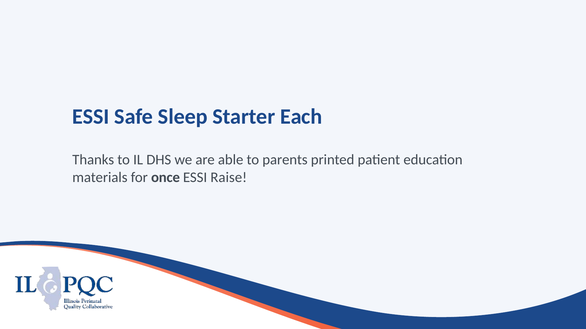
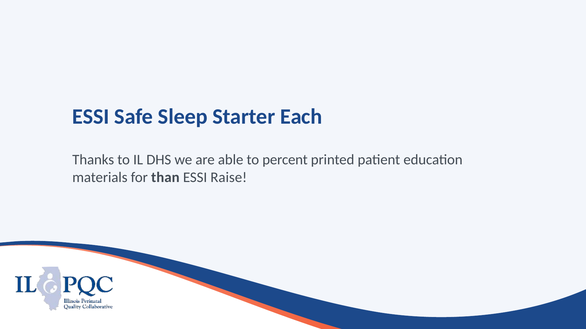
parents: parents -> percent (285, 160)
once: once -> than (165, 178)
